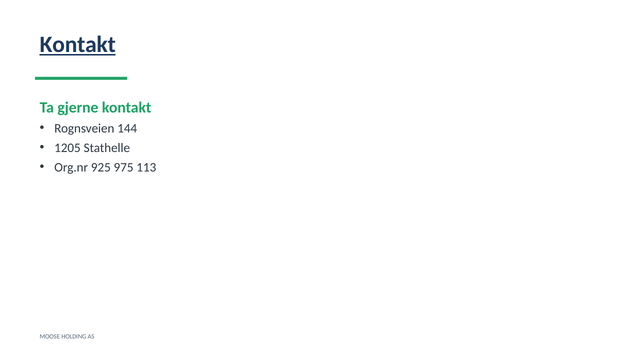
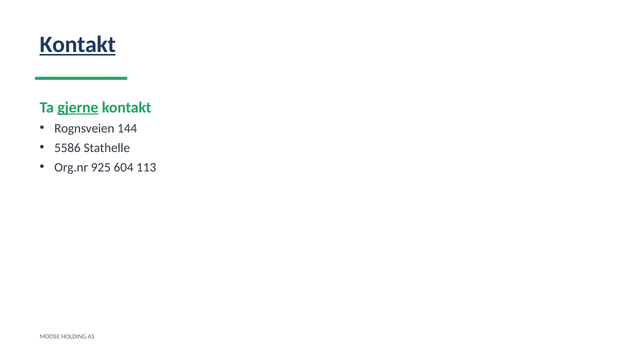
gjerne underline: none -> present (78, 107)
1205: 1205 -> 5586 (67, 148)
975: 975 -> 604 (124, 167)
